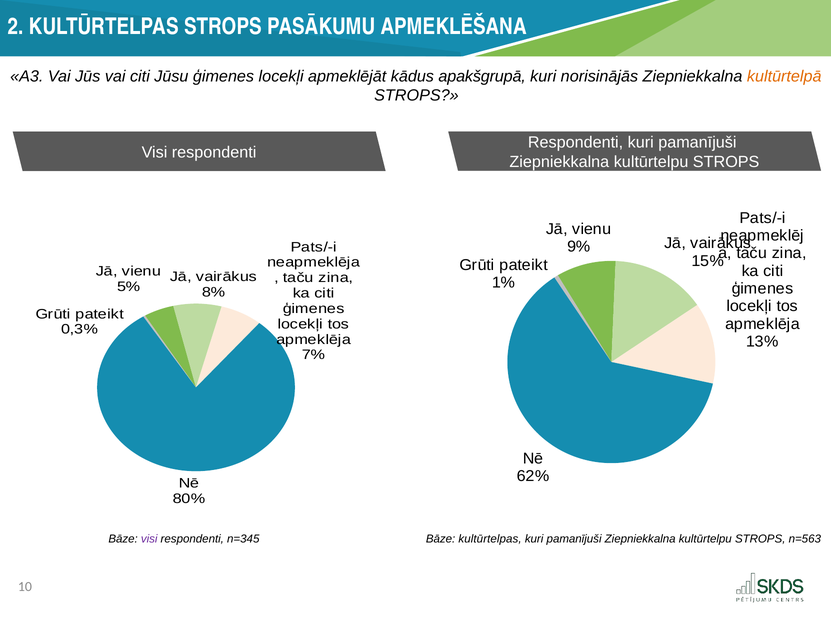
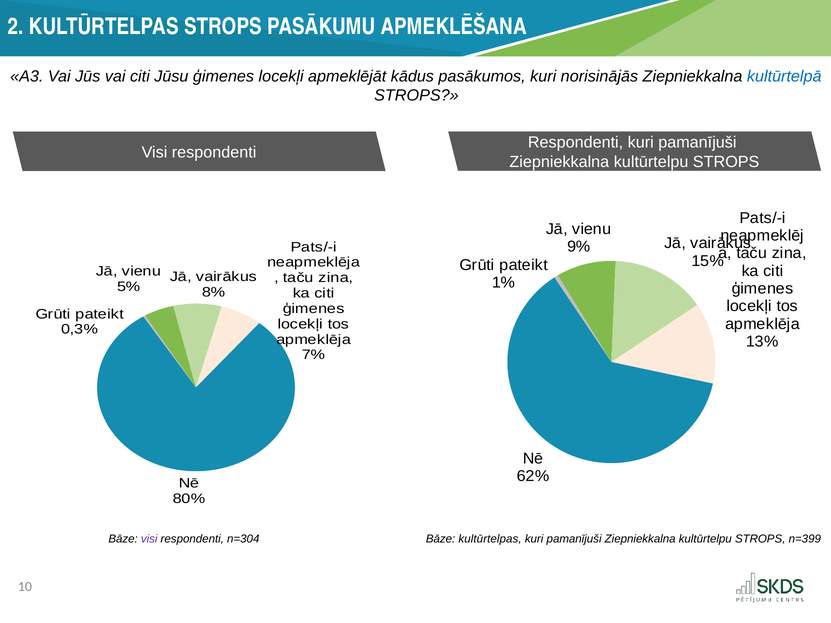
apakšgrupā: apakšgrupā -> pasākumos (482, 76)
kultūrtelpā colour: orange -> blue (784, 76)
n=345: n=345 -> n=304 (243, 539)
n=563: n=563 -> n=399 (805, 539)
